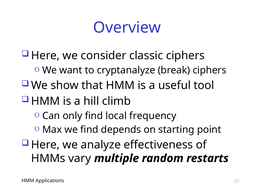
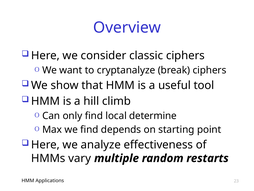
frequency: frequency -> determine (153, 115)
